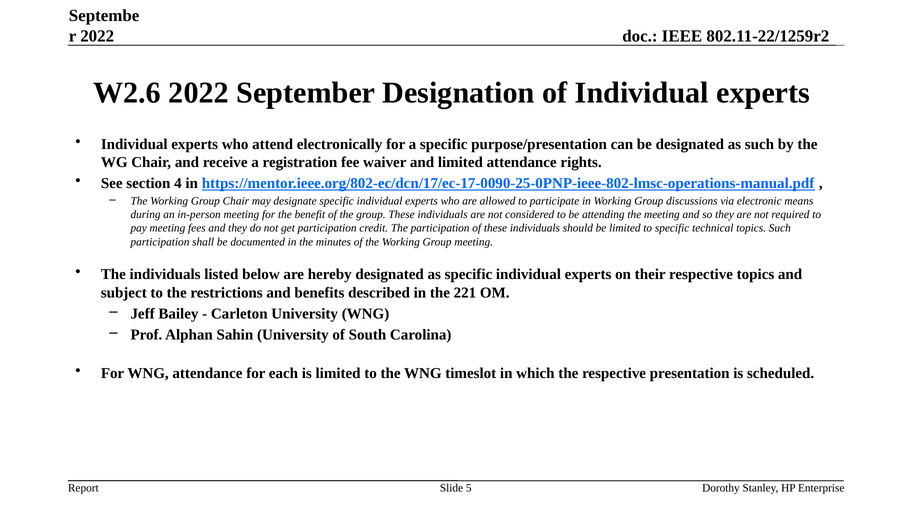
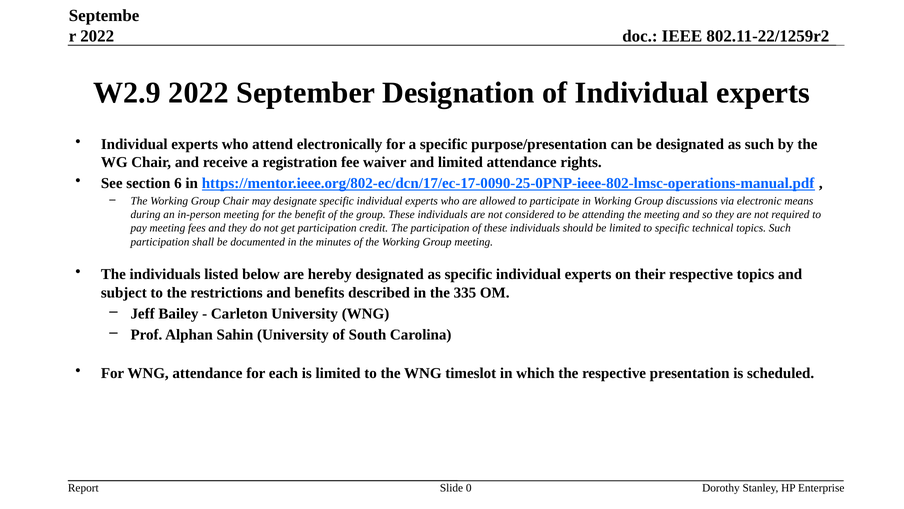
W2.6: W2.6 -> W2.9 (127, 92)
4: 4 -> 6 (178, 183)
221: 221 -> 335 (465, 292)
5: 5 -> 0 (469, 488)
